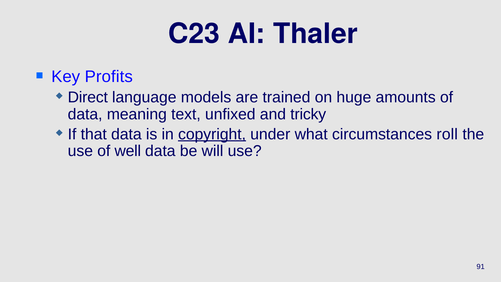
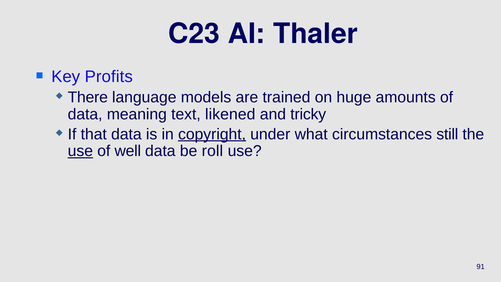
Direct: Direct -> There (88, 97)
unfixed: unfixed -> likened (230, 114)
roll: roll -> still (447, 134)
use underline: none -> present (80, 151)
will: will -> roll (212, 151)
